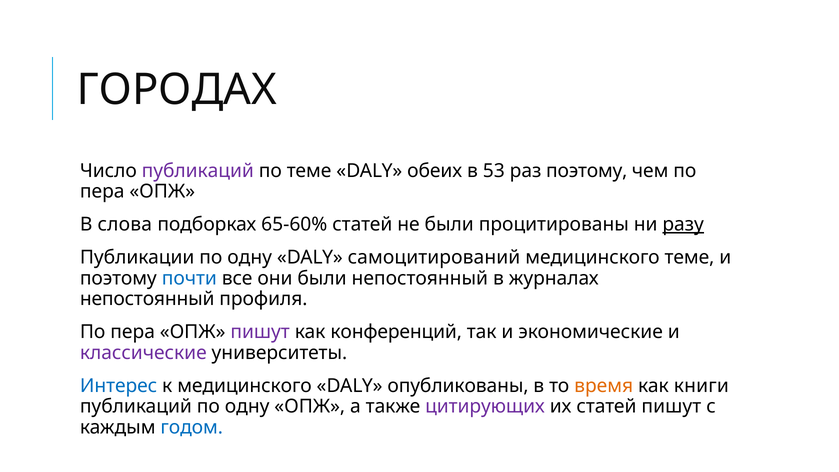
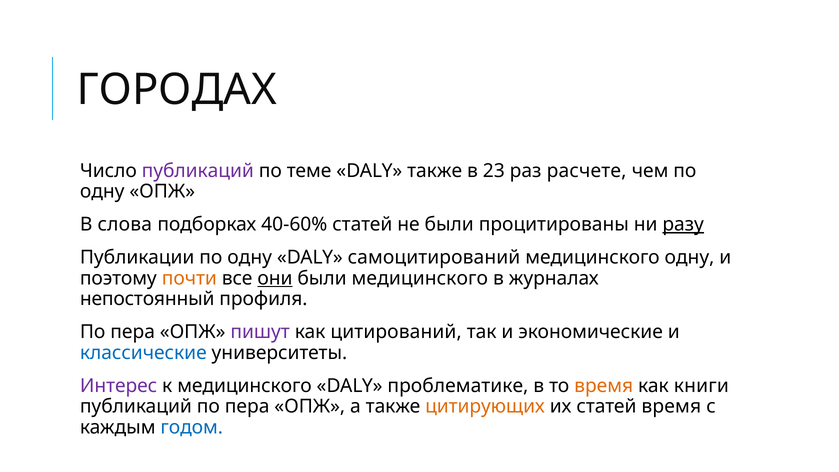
DALY обеих: обеих -> также (435, 171)
53: 53 -> 23 (494, 171)
раз поэтому: поэтому -> расчете (587, 171)
пера: пера -> одну (102, 191)
65-60%: 65-60% -> 40-60% (294, 224)
медицинского теме: теме -> одну (689, 257)
почти colour: blue -> orange (189, 278)
они underline: none -> present (275, 278)
были непостоянный: непостоянный -> медицинского (420, 278)
конференций: конференций -> цитирований (396, 332)
классические colour: purple -> blue (143, 353)
Интерес colour: blue -> purple (119, 386)
опубликованы: опубликованы -> проблематике (458, 386)
публикаций по одну: одну -> пера (247, 407)
цитирующих colour: purple -> orange (485, 407)
статей пишут: пишут -> время (671, 407)
